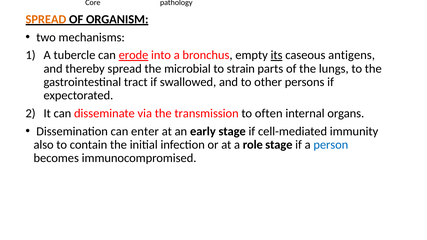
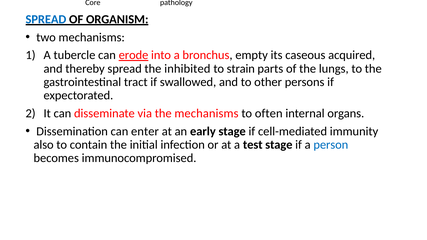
SPREAD colour: orange -> blue (46, 19)
its underline: present -> none (277, 55)
antigens: antigens -> acquired (352, 55)
microbial: microbial -> inhibited (187, 69)
the transmission: transmission -> mechanisms (206, 113)
role: role -> test (253, 145)
